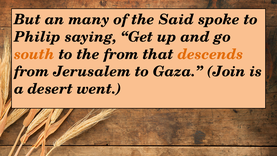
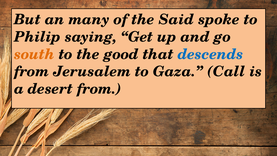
the from: from -> good (121, 54)
descends colour: orange -> blue (210, 54)
Join: Join -> Call (226, 71)
desert went: went -> from (99, 89)
